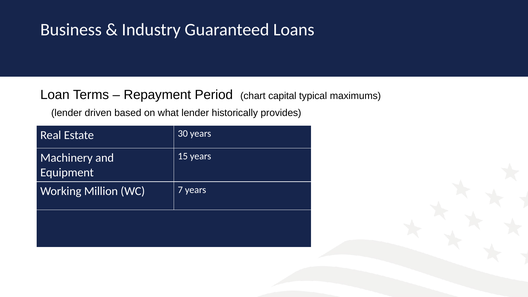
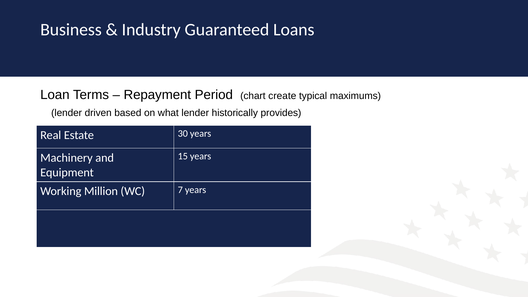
capital: capital -> create (282, 96)
